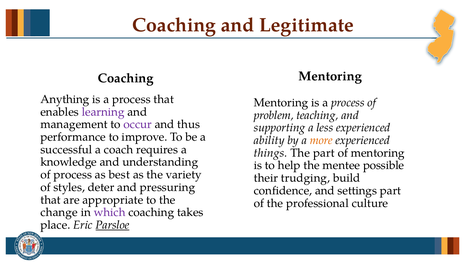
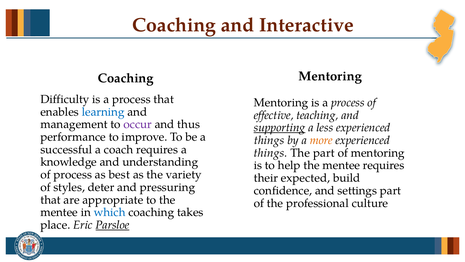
Legitimate: Legitimate -> Interactive (307, 25)
Anything: Anything -> Difficulty (65, 99)
learning colour: purple -> blue (103, 112)
problem: problem -> effective (274, 115)
supporting underline: none -> present (280, 128)
ability: ability -> things (269, 140)
mentee possible: possible -> requires (384, 165)
trudging: trudging -> expected (306, 178)
change: change -> mentee (59, 212)
which colour: purple -> blue (110, 212)
